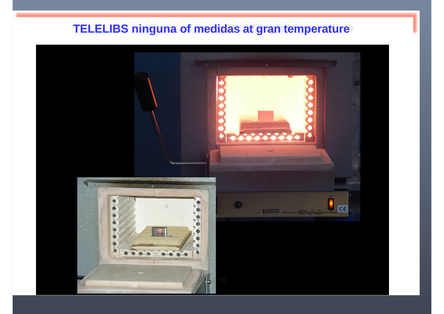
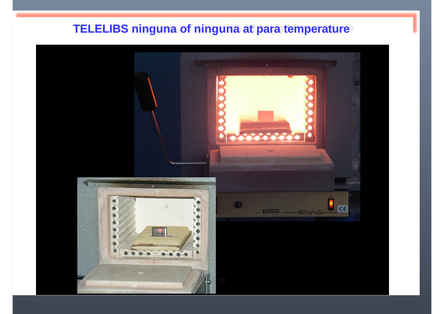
of medidas: medidas -> ninguna (217, 29)
gran: gran -> para (268, 29)
